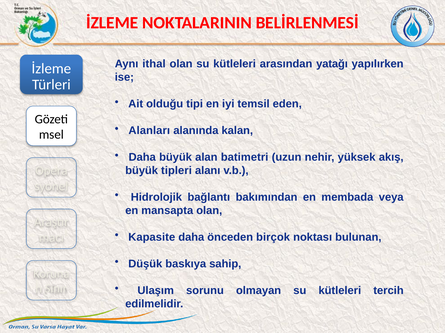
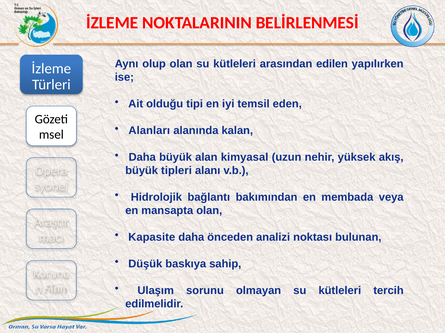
ithal: ithal -> olup (154, 64)
yatağı: yatağı -> edilen (332, 64)
batimetri: batimetri -> kimyasal (245, 158)
birçok: birçok -> analizi (273, 238)
